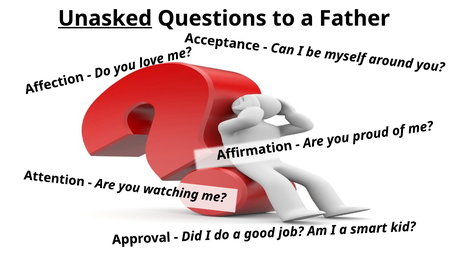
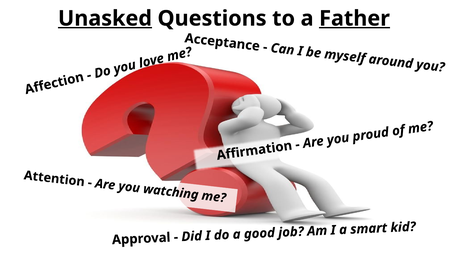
Father underline: none -> present (355, 18)
